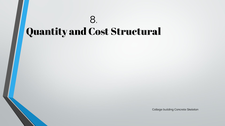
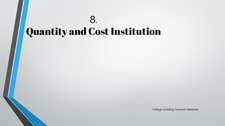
Structural: Structural -> Institution (136, 32)
